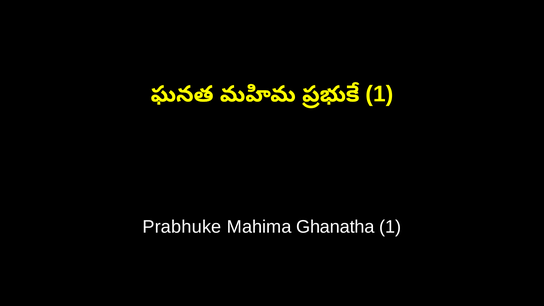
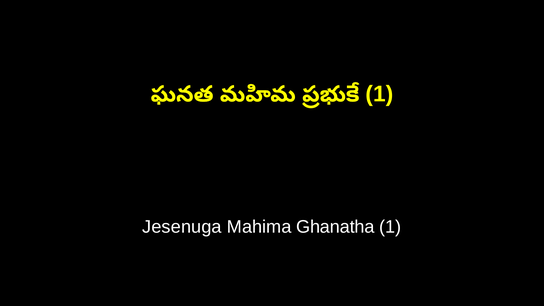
Prabhuke: Prabhuke -> Jesenuga (182, 227)
